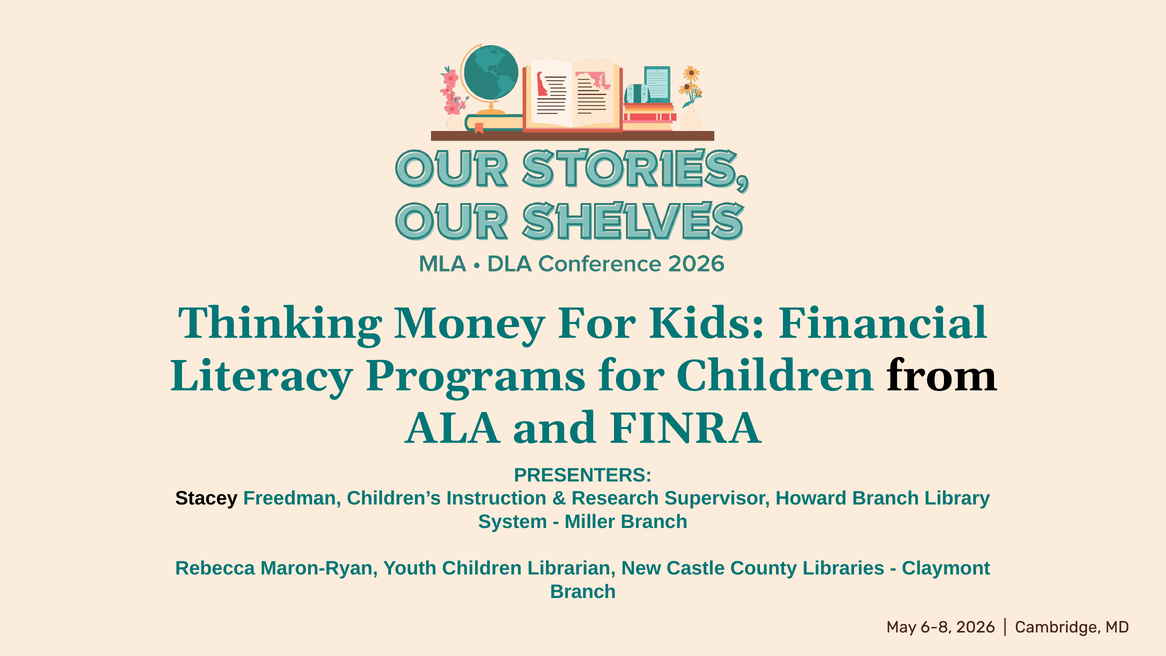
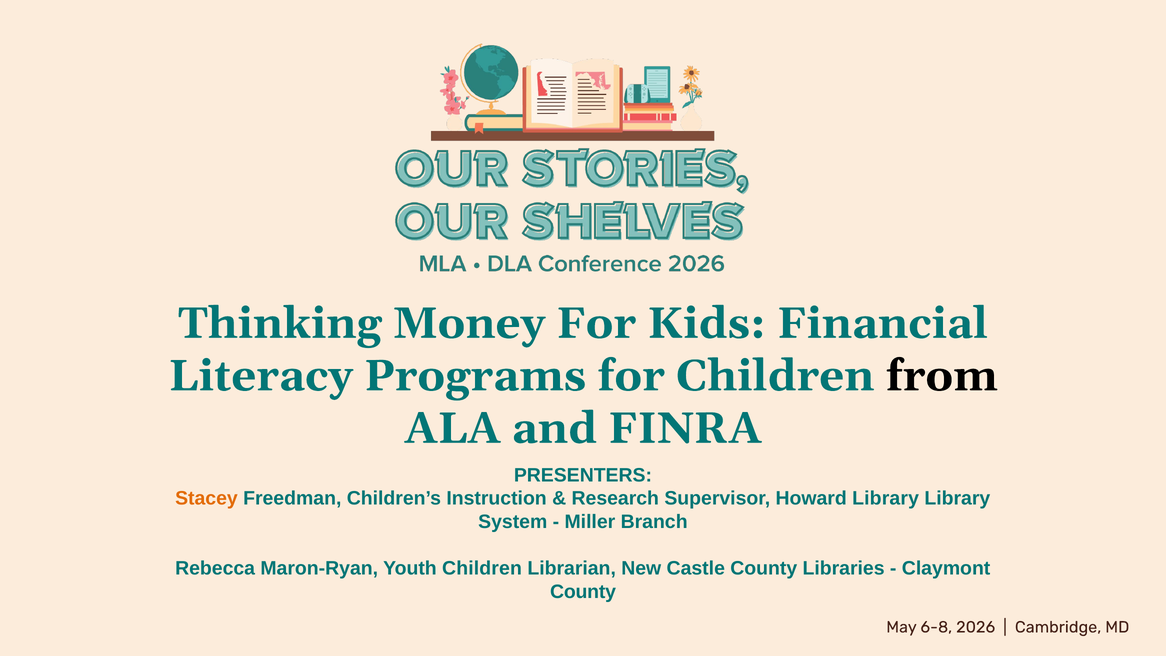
Stacey colour: black -> orange (206, 498)
Howard Branch: Branch -> Library (886, 498)
Branch: Branch -> County (583, 592)
